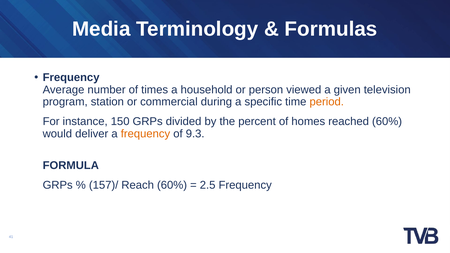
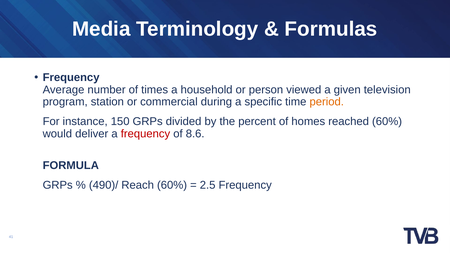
frequency colour: orange -> red (145, 134)
9.3: 9.3 -> 8.6 (195, 134)
157)/: 157)/ -> 490)/ (104, 185)
